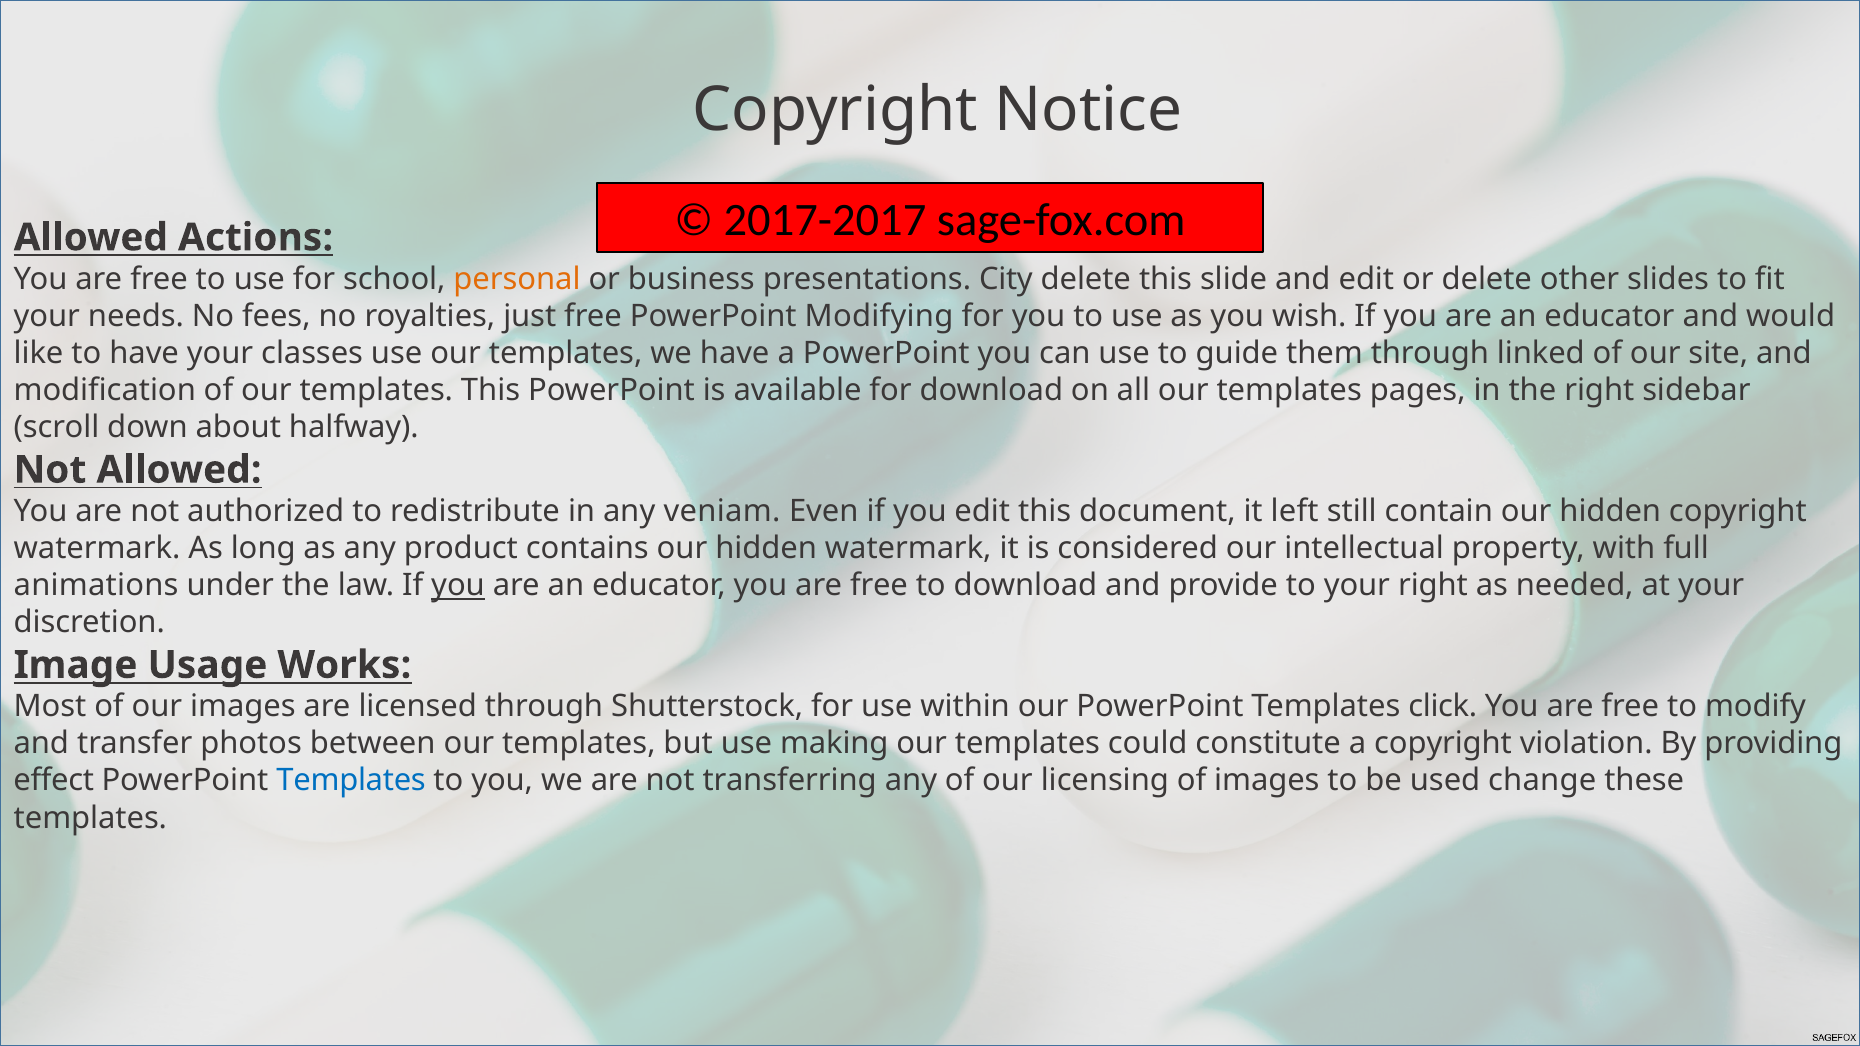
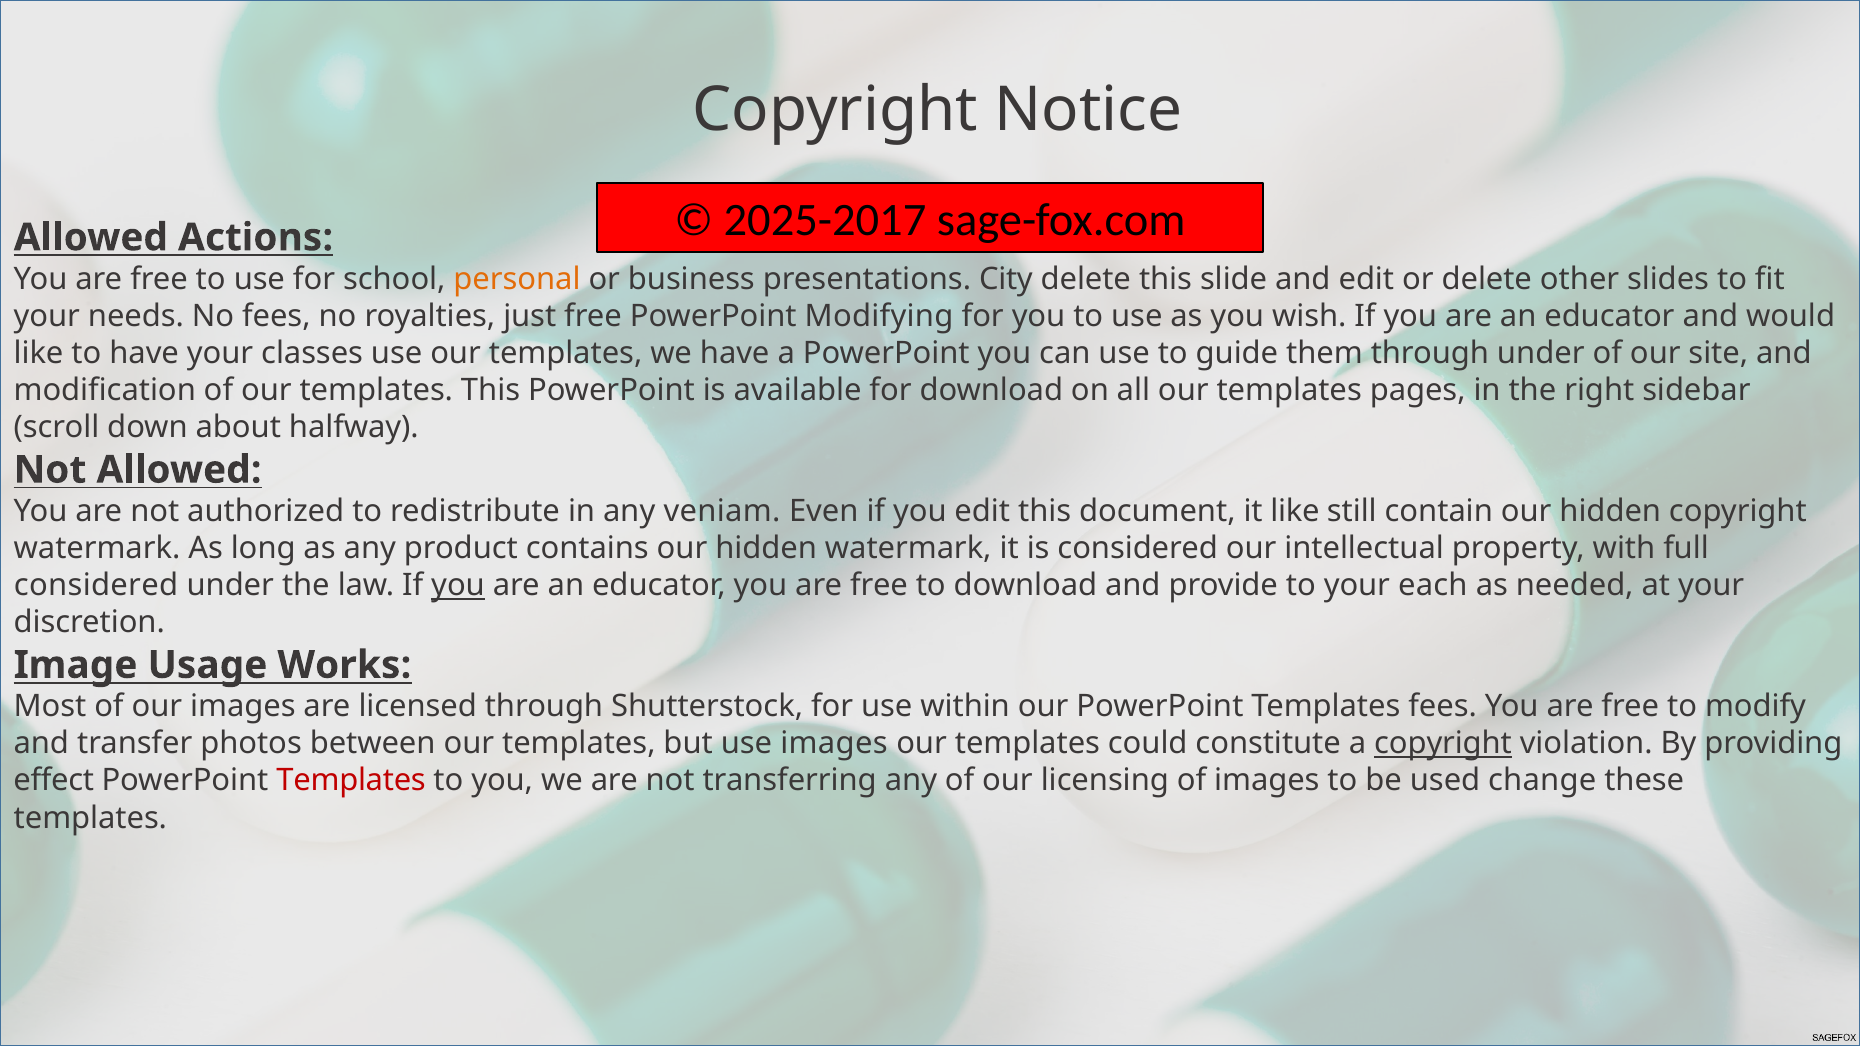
2017-2017: 2017-2017 -> 2025-2017 (825, 221)
through linked: linked -> under (1541, 353)
it left: left -> like (1295, 511)
animations: animations -> considered (96, 586)
your right: right -> each (1433, 586)
Templates click: click -> fees (1443, 707)
use making: making -> images (834, 744)
copyright underline: none -> present (1443, 744)
Templates colour: blue -> red (351, 781)
